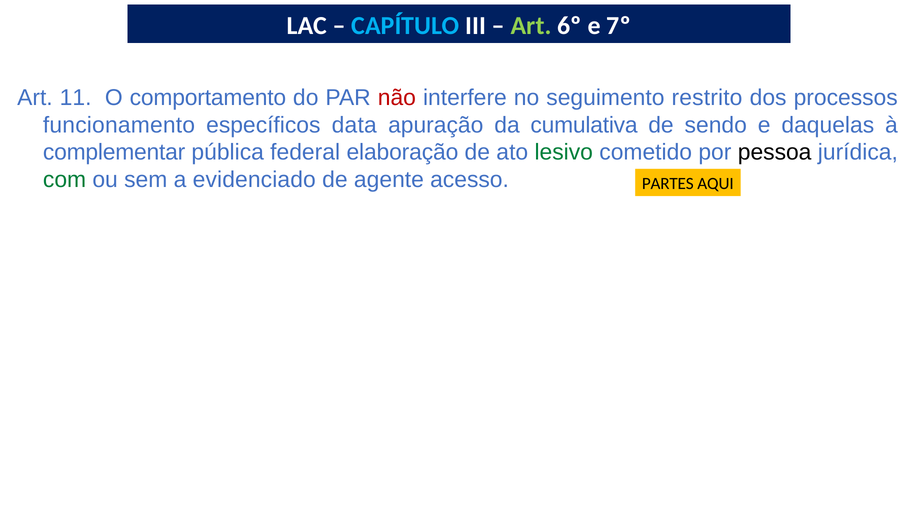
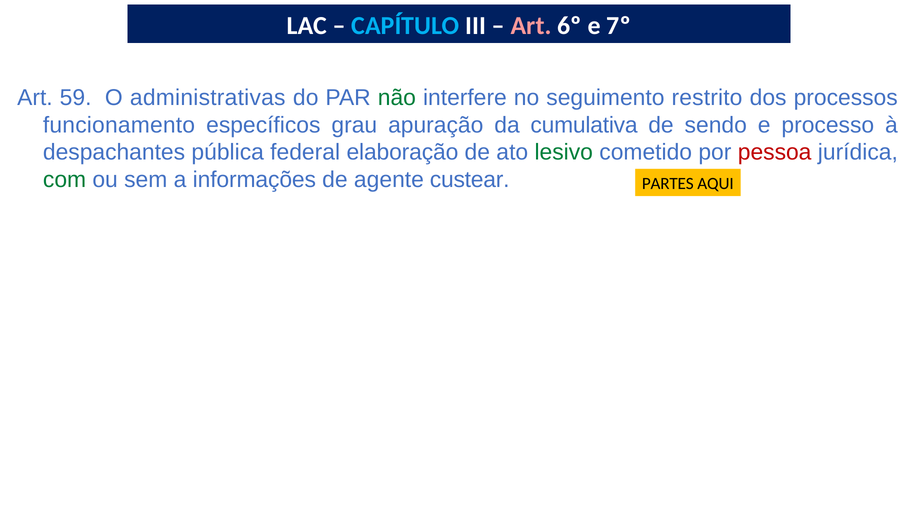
Art colour: light green -> pink (531, 26)
11: 11 -> 59 (76, 98)
comportamento: comportamento -> administrativas (208, 98)
não colour: red -> green (397, 98)
data: data -> grau (354, 125)
daquelas: daquelas -> processo (828, 125)
complementar: complementar -> despachantes (114, 152)
pessoa colour: black -> red (775, 152)
evidenciado: evidenciado -> informações (254, 180)
acesso: acesso -> custear (470, 180)
